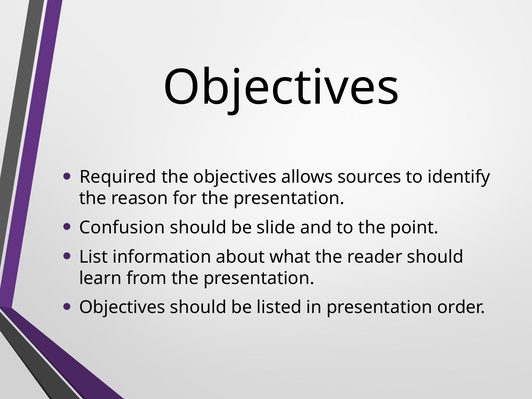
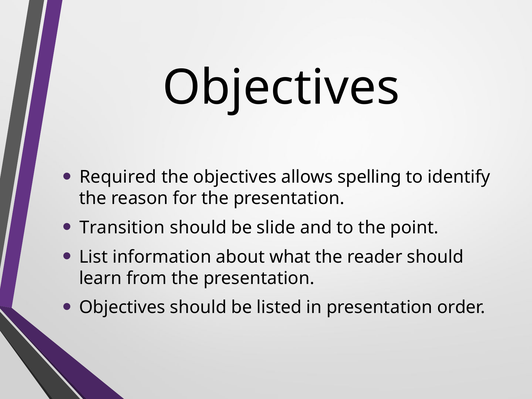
sources: sources -> spelling (370, 177)
Confusion: Confusion -> Transition (122, 228)
